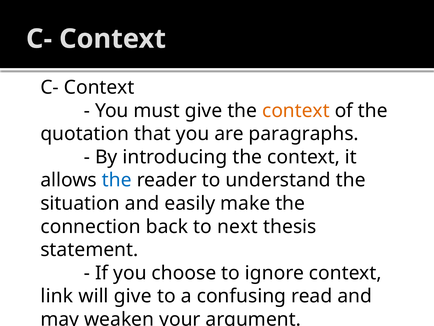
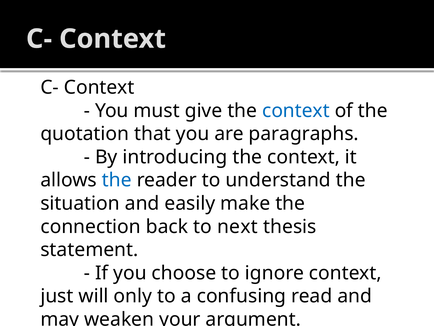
context colour: orange -> blue (296, 111)
link: link -> just (57, 296)
will give: give -> only (133, 296)
